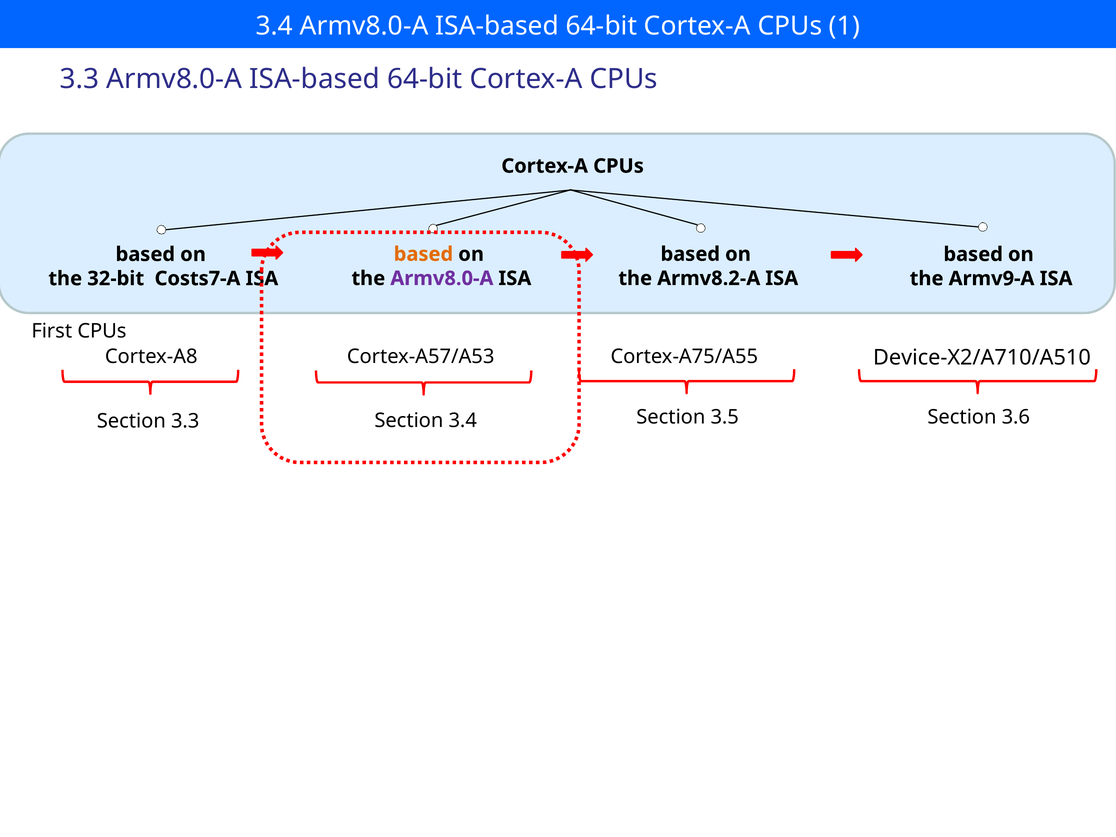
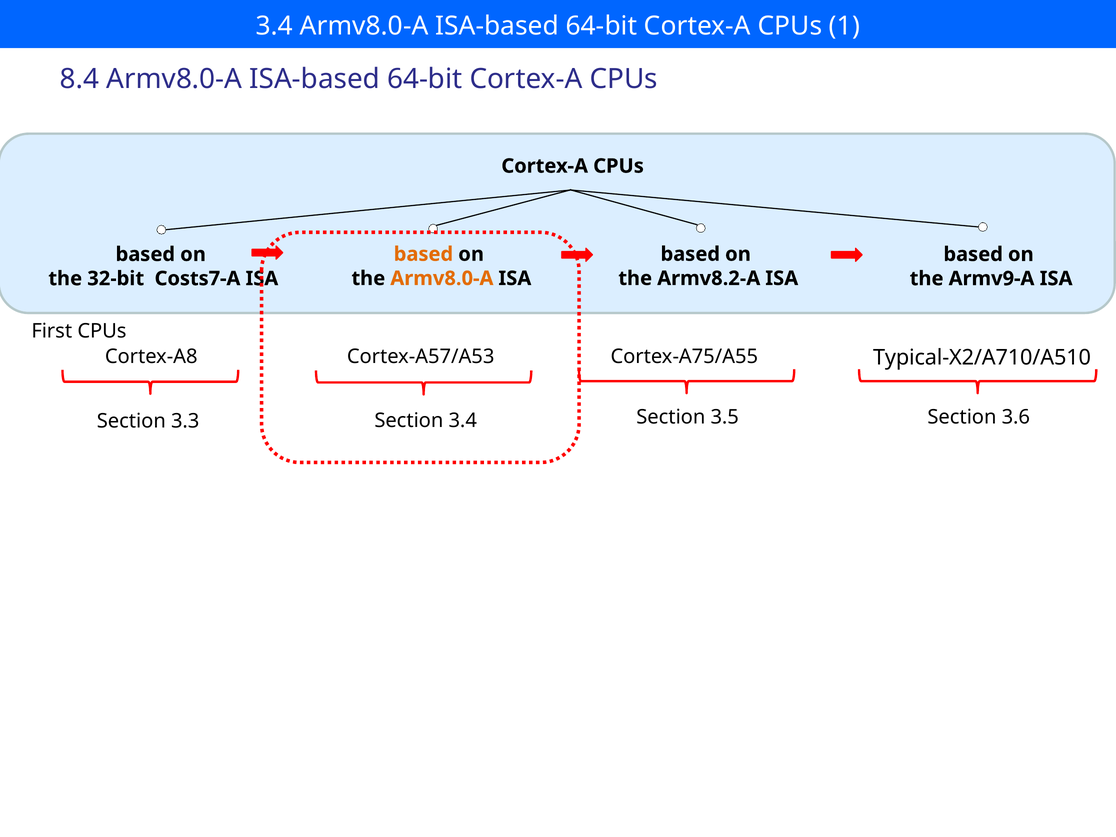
3.3: 3.3 -> 8.4 (80, 79)
Armv8.0-A colour: purple -> orange (442, 278)
Device-X2/A710/A510: Device-X2/A710/A510 -> Typical-X2/A710/A510 (982, 358)
